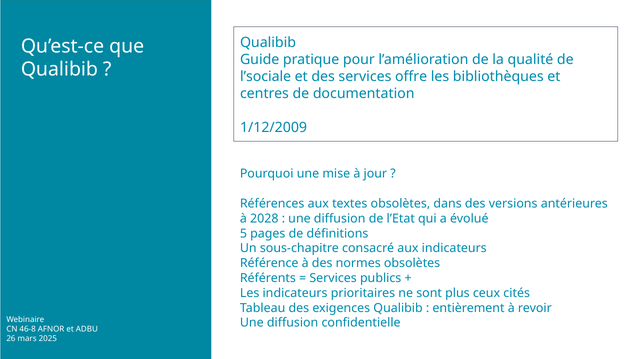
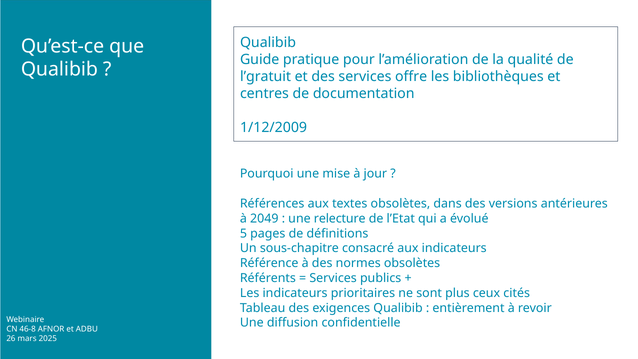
l’sociale: l’sociale -> l’gratuit (266, 77)
2028: 2028 -> 2049 (264, 219)
diffusion: diffusion -> relecture (340, 219)
